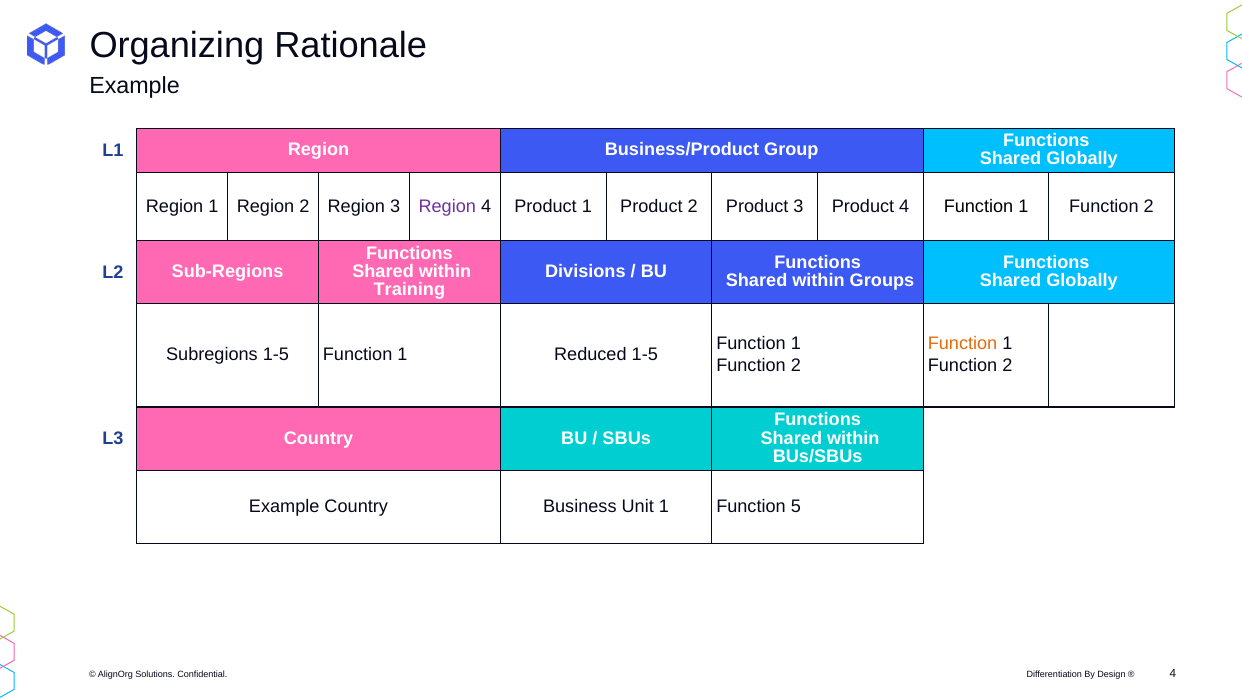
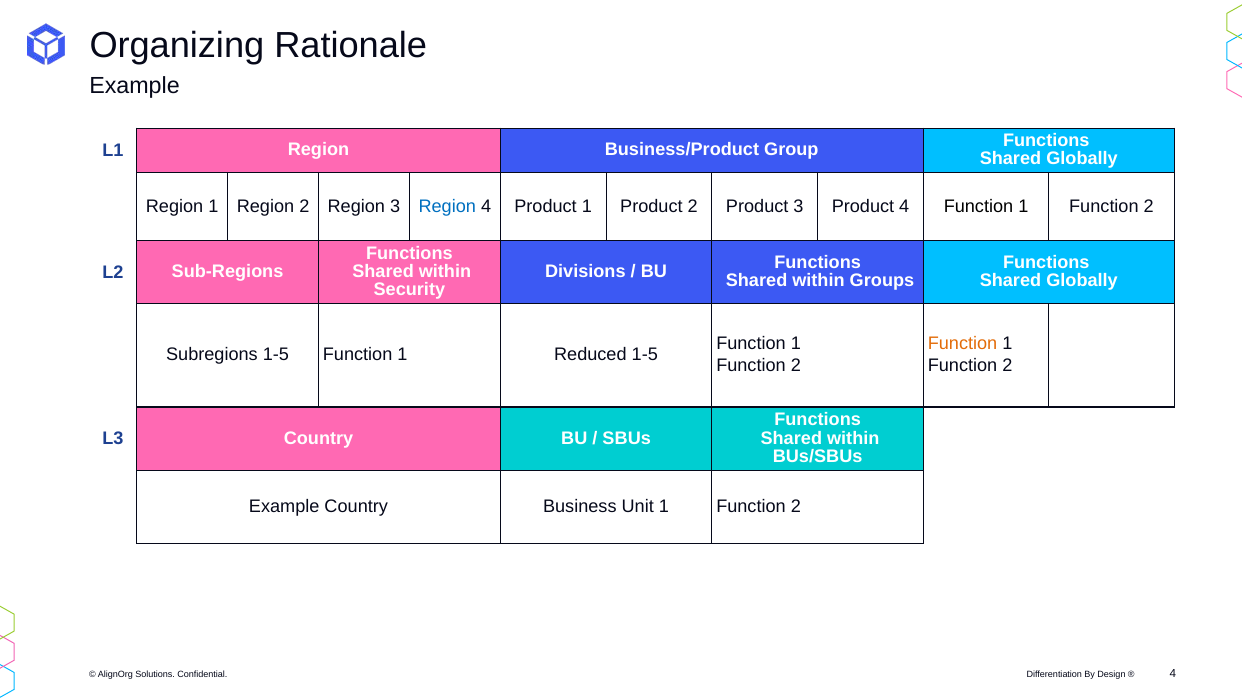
Region colour: purple -> blue (447, 206)
Training: Training -> Security (409, 290)
Unit 1 Function 5: 5 -> 2 (796, 506)
